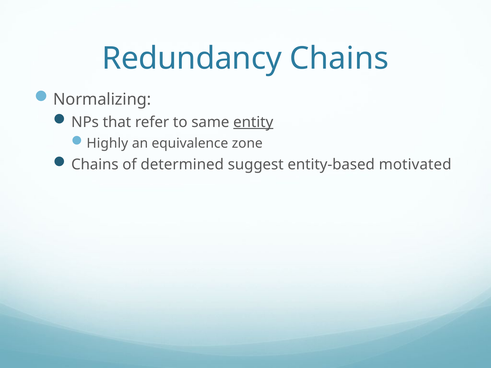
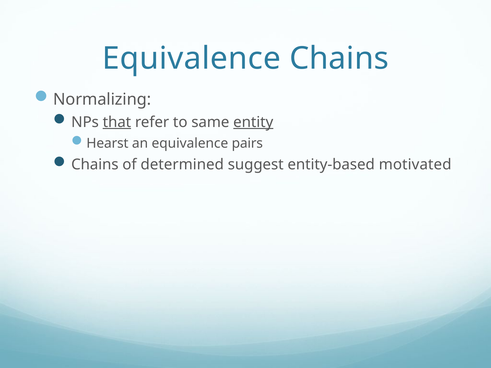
Redundancy: Redundancy -> Equivalence (192, 58)
that underline: none -> present (117, 122)
Highly: Highly -> Hearst (107, 143)
zone: zone -> pairs (247, 143)
